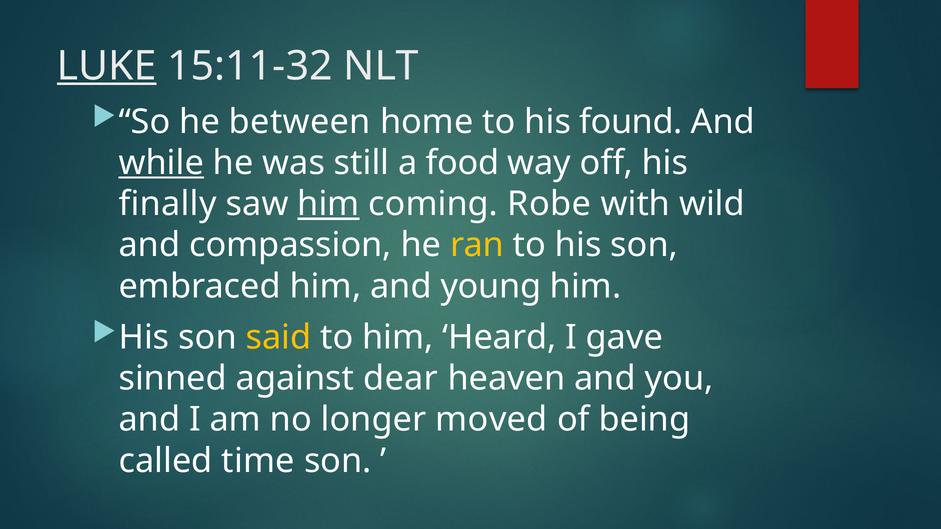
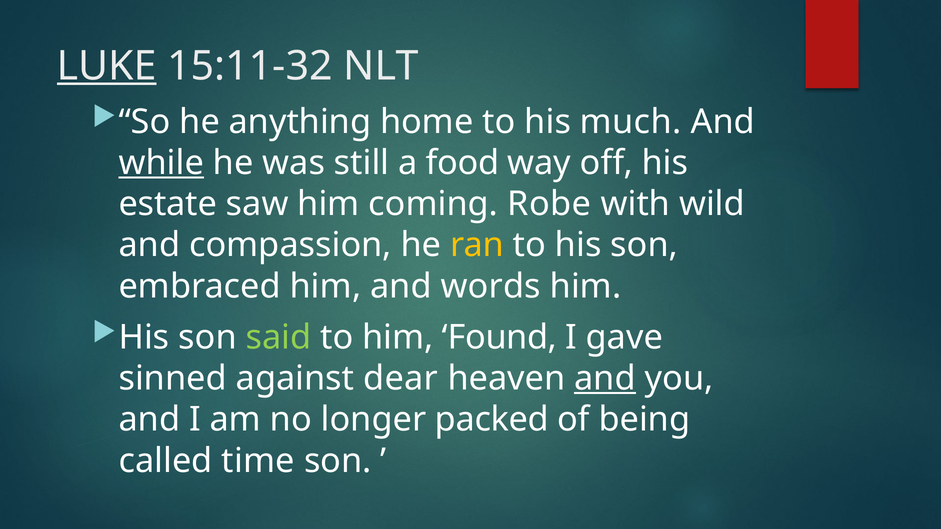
between: between -> anything (300, 122)
found: found -> much (631, 122)
finally: finally -> estate (168, 204)
him underline: present -> none (328, 204)
young: young -> words (491, 286)
said colour: yellow -> light green (278, 337)
Heard: Heard -> Found (500, 337)
and underline: none -> present (605, 379)
moved: moved -> packed (492, 420)
